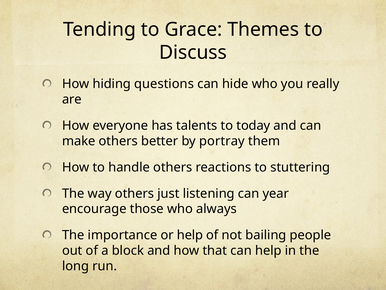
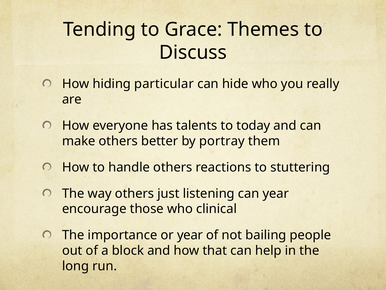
questions: questions -> particular (164, 84)
always: always -> clinical (217, 209)
or help: help -> year (190, 235)
